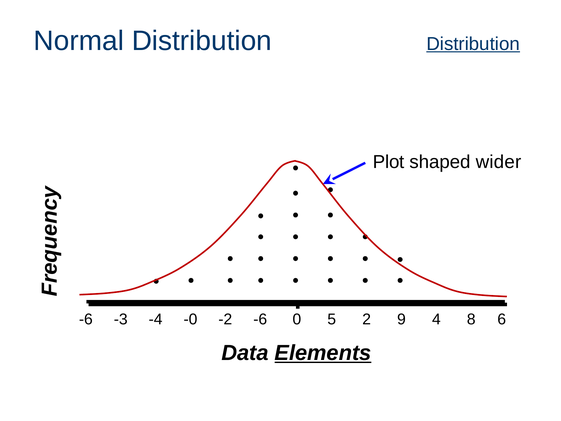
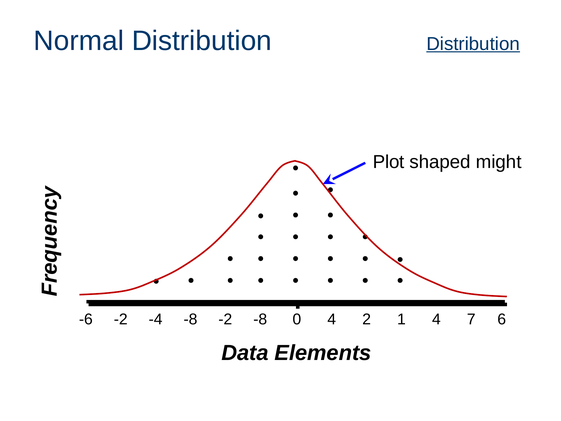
wider: wider -> might (499, 162)
-3: -3 -> -2 (121, 319)
-0: -0 -> -8 (190, 319)
-6: -6 -> -8 (260, 319)
0 5: 5 -> 4 (332, 319)
9: 9 -> 1 (401, 319)
8: 8 -> 7 (471, 319)
Elements underline: present -> none (323, 353)
